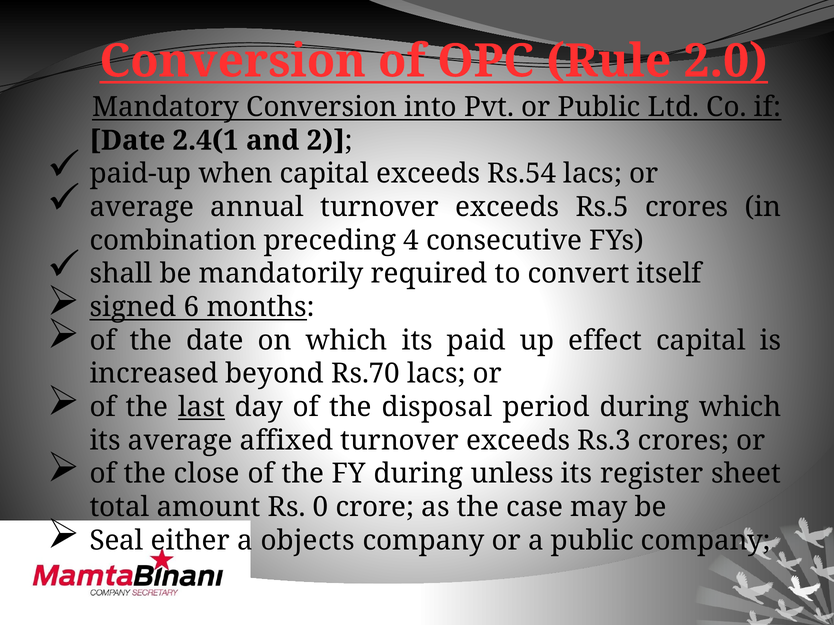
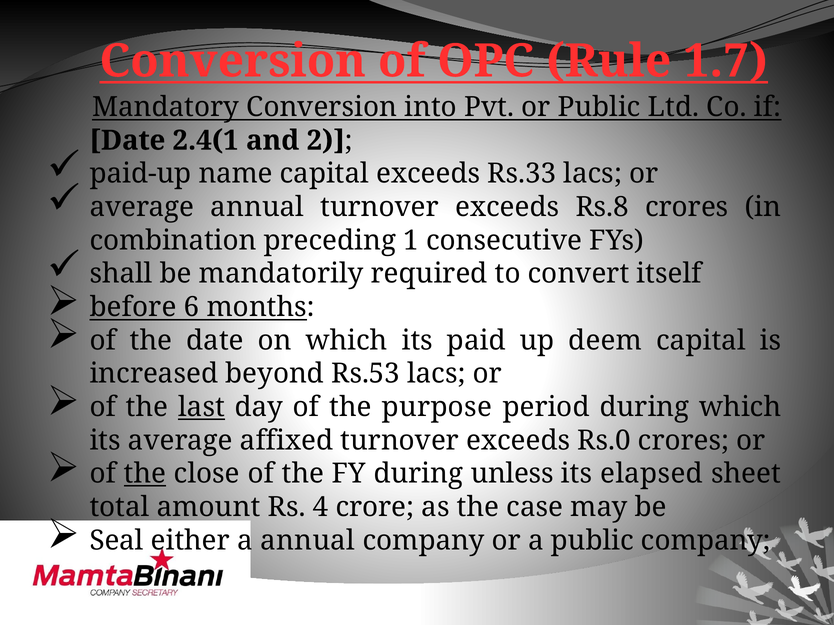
2.0: 2.0 -> 1.7 (726, 61)
when: when -> name (236, 174)
Rs.54: Rs.54 -> Rs.33 (522, 174)
Rs.5: Rs.5 -> Rs.8 (602, 207)
4: 4 -> 1 (411, 241)
signed: signed -> before (133, 307)
effect: effect -> deem (605, 341)
Rs.70: Rs.70 -> Rs.53 (366, 374)
disposal: disposal -> purpose (437, 407)
Rs.3: Rs.3 -> Rs.0 (604, 441)
the underline: none -> present (145, 474)
register: register -> elapsed (652, 474)
0: 0 -> 4 (321, 508)
a objects: objects -> annual (308, 541)
